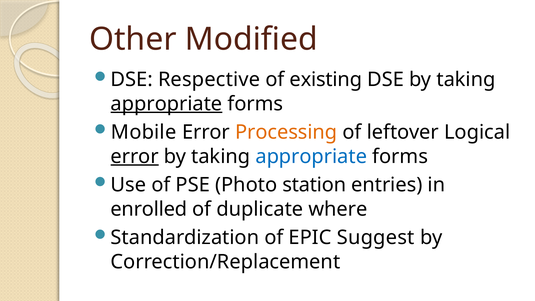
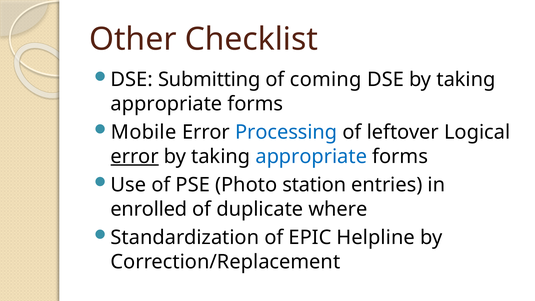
Modified: Modified -> Checklist (251, 39)
Respective: Respective -> Submitting (209, 80)
existing: existing -> coming (326, 80)
appropriate underline: present -> none (166, 104)
Processing colour: orange -> blue (286, 132)
Suggest: Suggest -> Helpline (376, 238)
